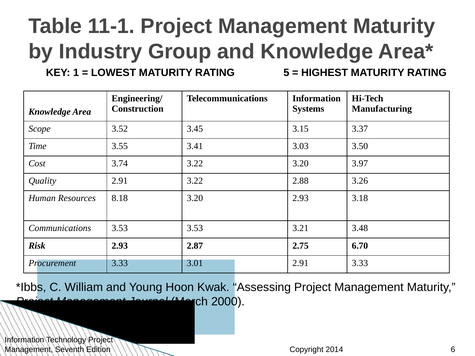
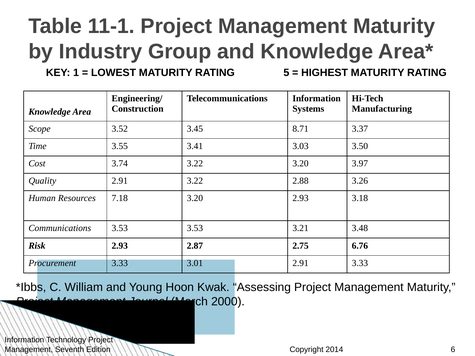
3.15: 3.15 -> 8.71 (301, 129)
8.18: 8.18 -> 7.18 (120, 198)
6.70: 6.70 -> 6.76 (360, 246)
